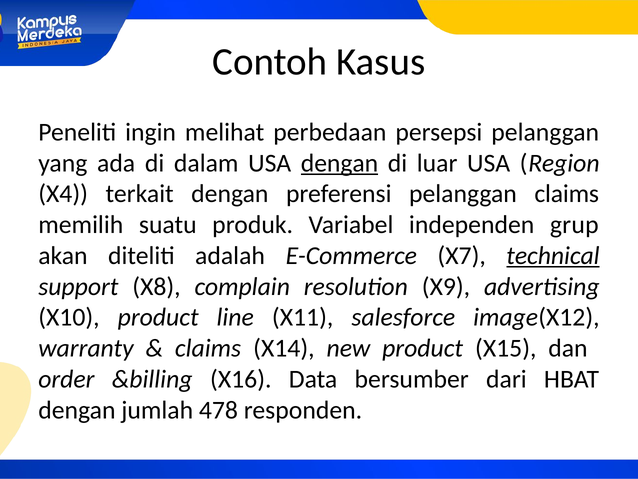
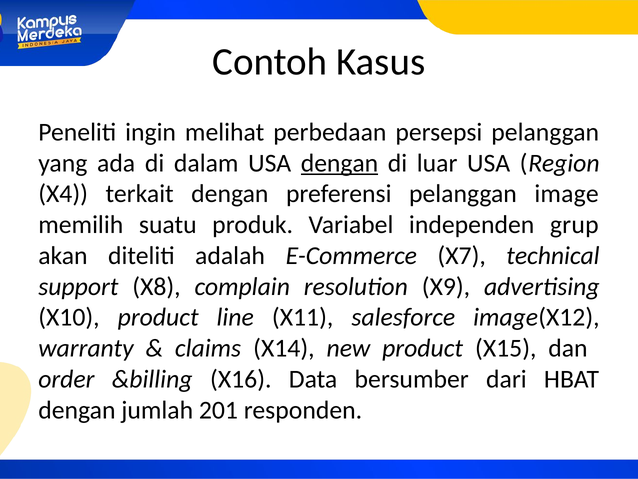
pelanggan claims: claims -> image (567, 194)
technical underline: present -> none (553, 255)
478: 478 -> 201 (218, 410)
